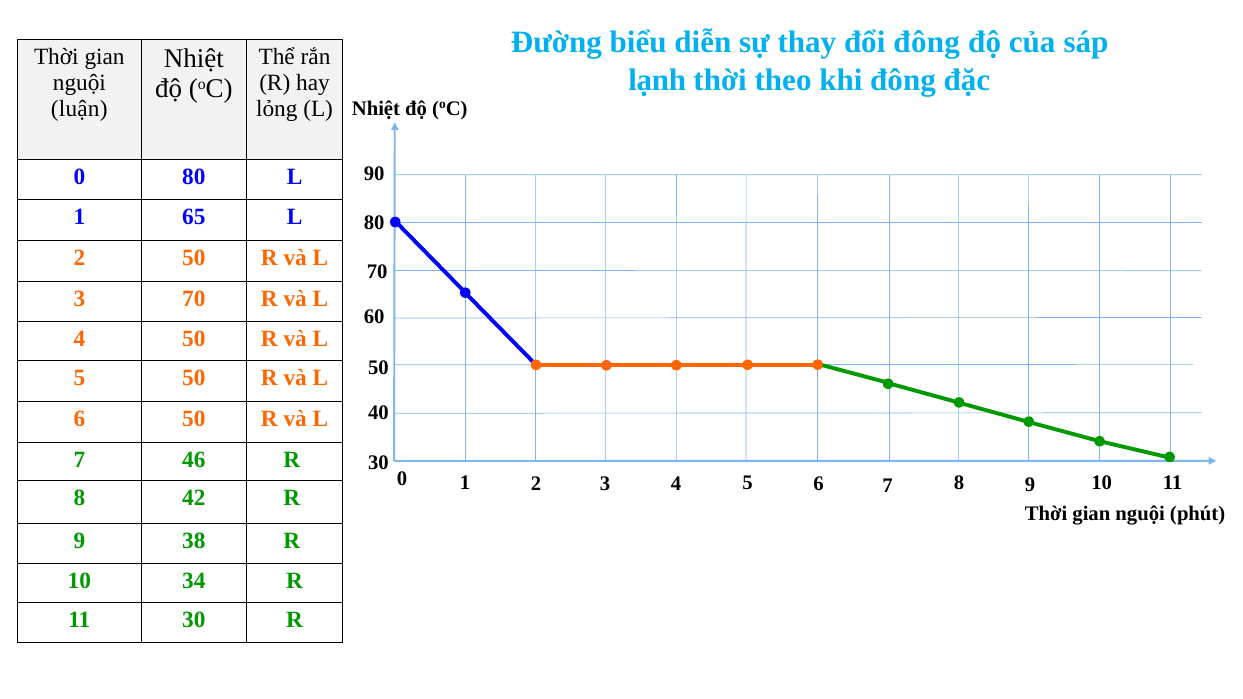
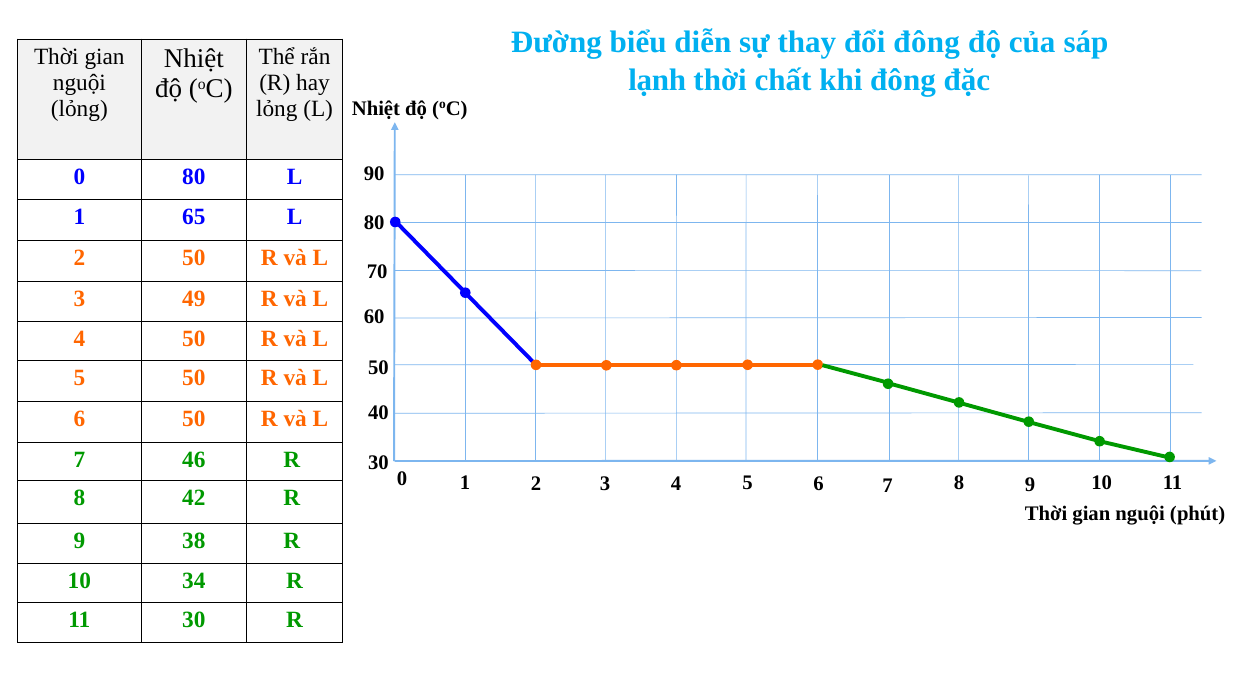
theo: theo -> chất (783, 80)
luận: luận -> lỏng (79, 109)
3 70: 70 -> 49 (194, 299)
